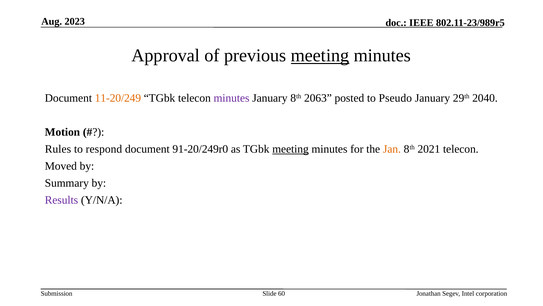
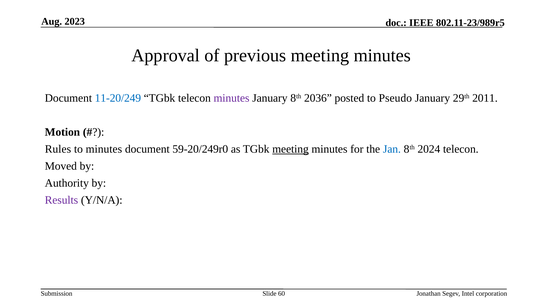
meeting underline: present -> none (320, 56)
11-20/249 colour: orange -> blue (118, 98)
2063: 2063 -> 2036 (318, 98)
2040: 2040 -> 2011 (485, 98)
to respond: respond -> minutes (104, 149)
91-20/249r0: 91-20/249r0 -> 59-20/249r0 (200, 149)
Jan colour: orange -> blue (392, 149)
2021: 2021 -> 2024 (429, 149)
Summary: Summary -> Authority (67, 183)
